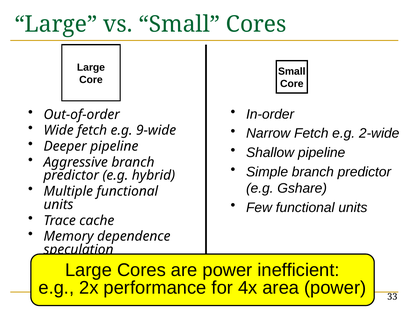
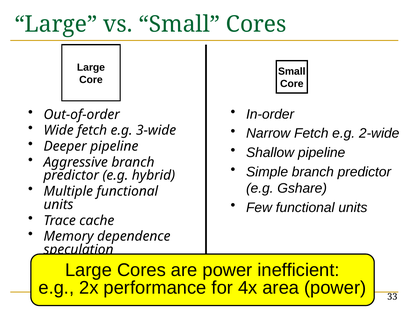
9-wide: 9-wide -> 3-wide (156, 130)
